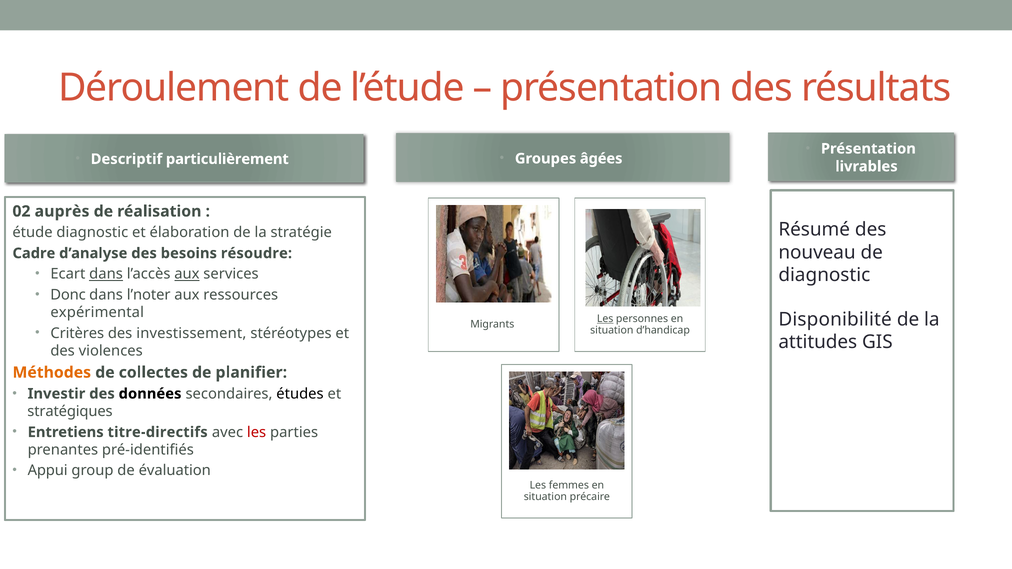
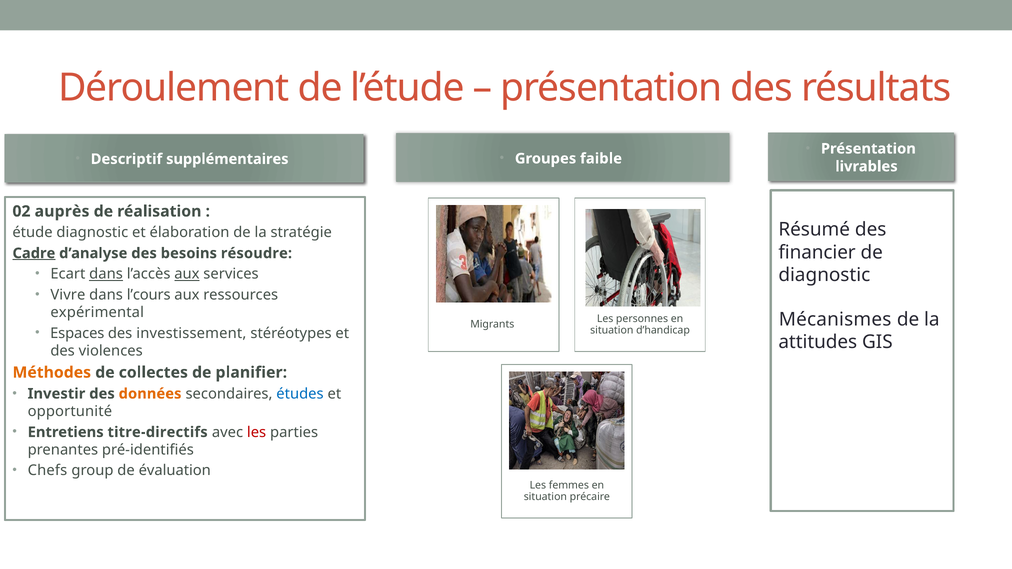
âgées: âgées -> faible (601, 159)
particulièrement: particulièrement -> supplémentaires (227, 159)
nouveau: nouveau -> financier (817, 252)
Cadre underline: none -> present (34, 253)
Donc: Donc -> Vivre (68, 295)
l’noter: l’noter -> l’cours (149, 295)
Disponibilité: Disponibilité -> Mécanismes (835, 320)
Les underline: present -> none (605, 319)
Critères: Critères -> Espaces (77, 333)
données colour: black -> orange (150, 394)
études colour: black -> blue (300, 394)
stratégiques: stratégiques -> opportunité (70, 412)
Appui: Appui -> Chefs (47, 471)
